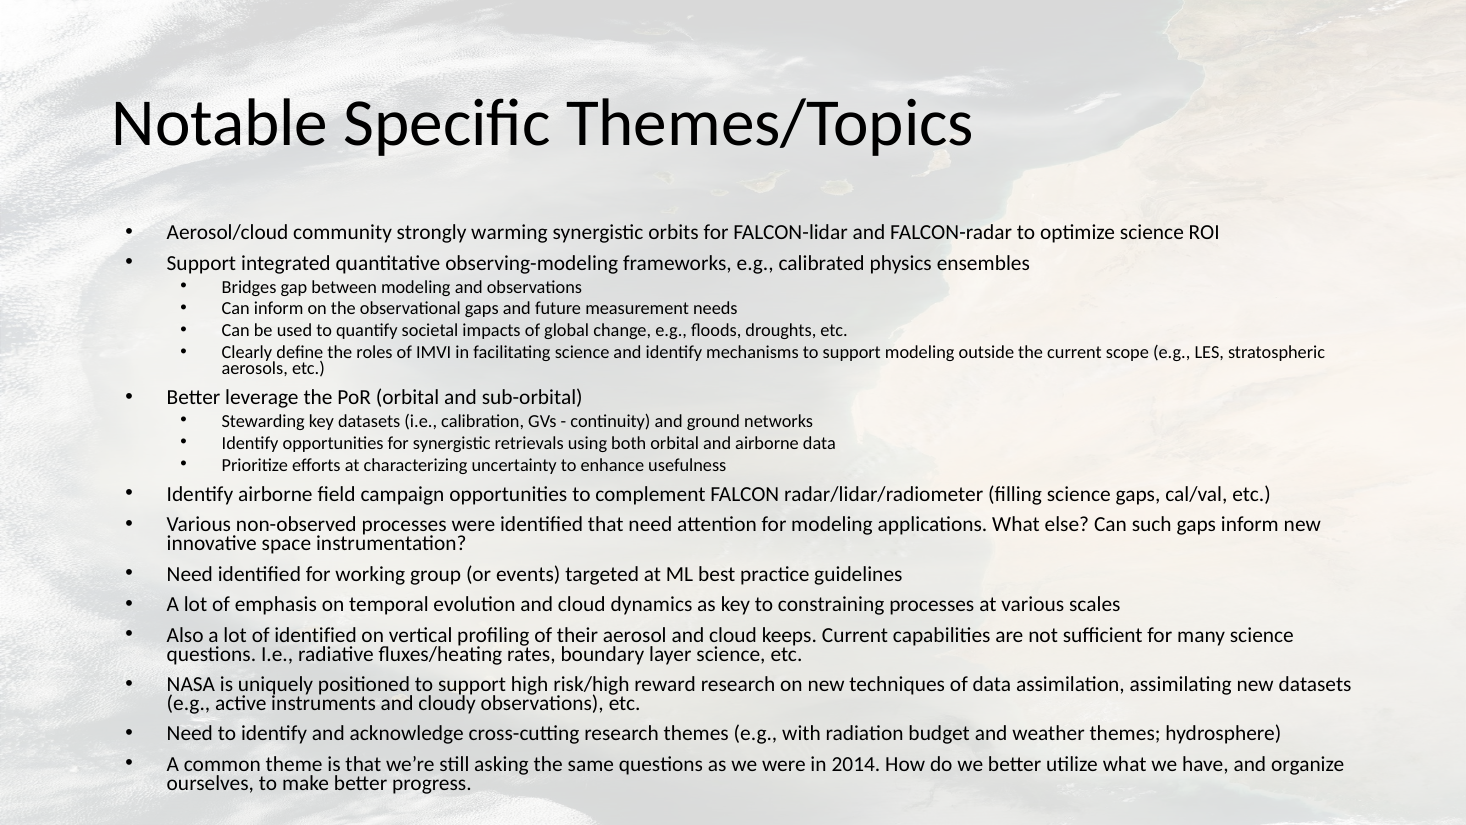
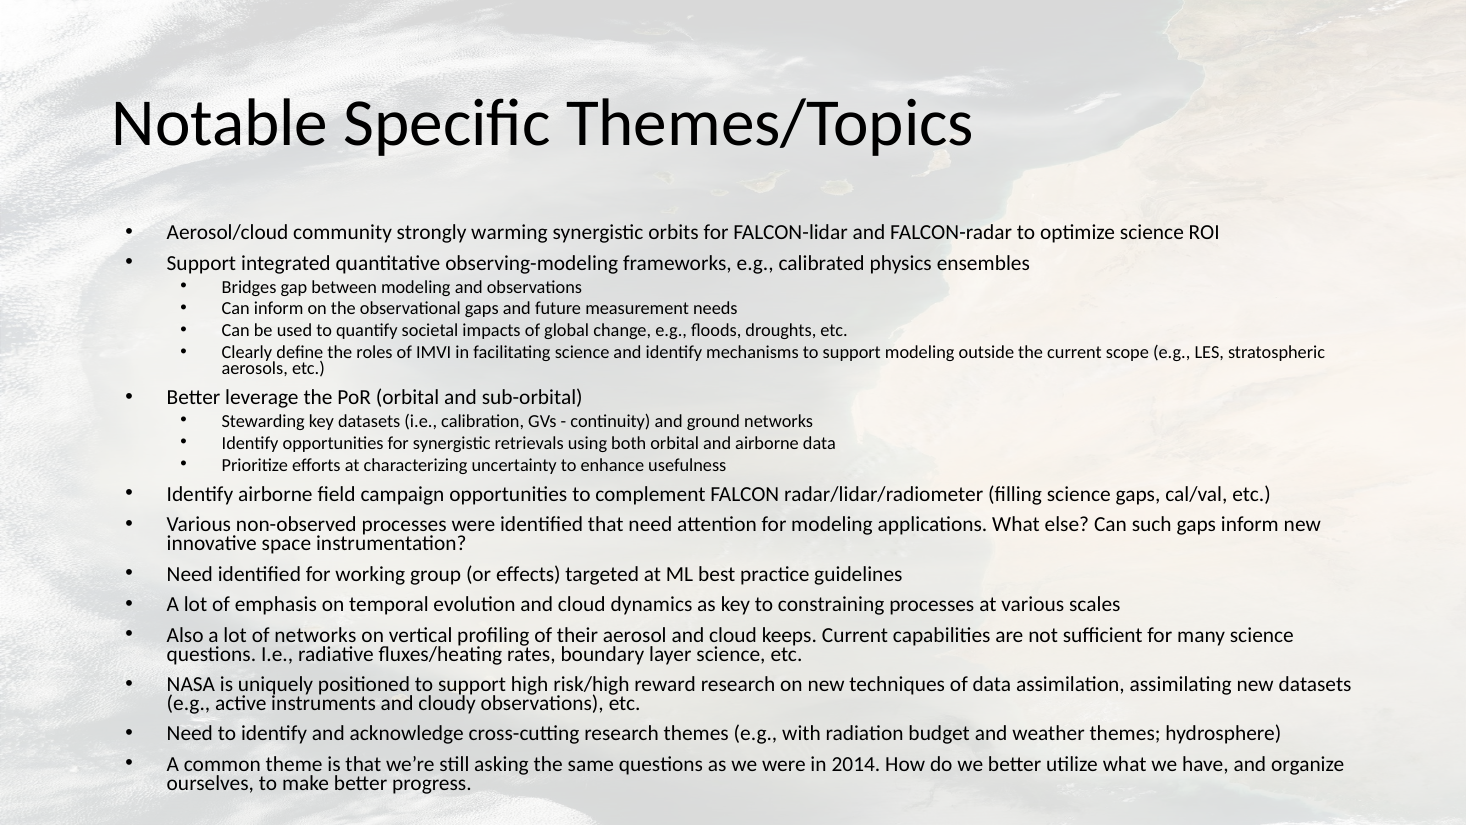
events: events -> effects (528, 574)
of identified: identified -> networks (315, 635)
